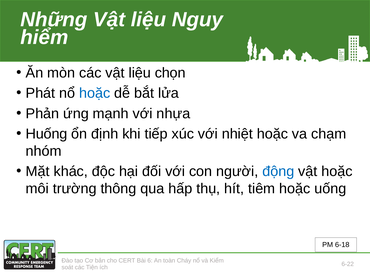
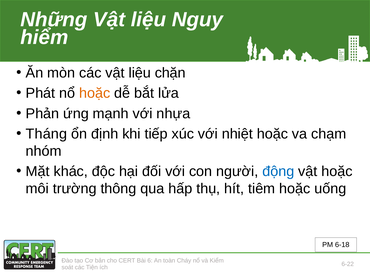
chọn: chọn -> chặn (170, 73)
hoặc colour: blue -> orange (95, 93)
Huống: Huống -> Tháng (46, 134)
